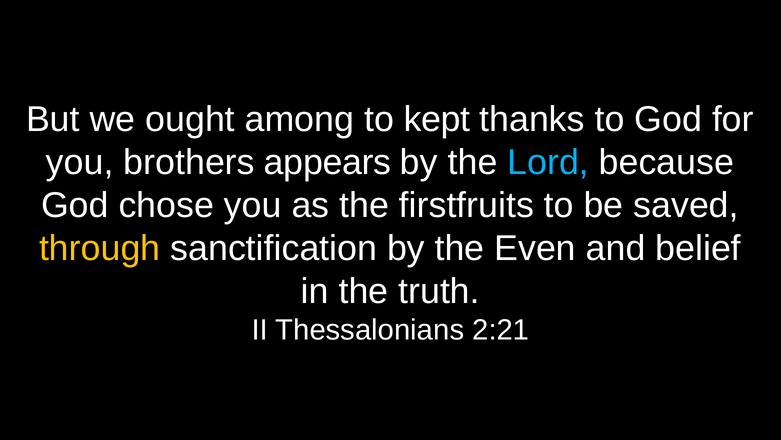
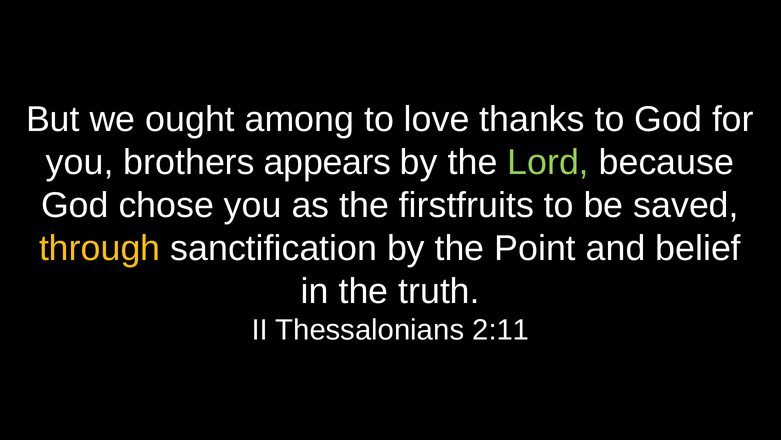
kept: kept -> love (437, 119)
Lord colour: light blue -> light green (548, 162)
Even: Even -> Point (535, 248)
2:21: 2:21 -> 2:11 (501, 330)
